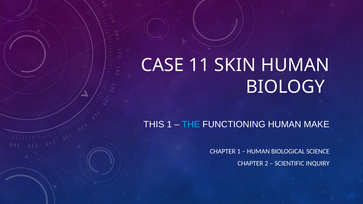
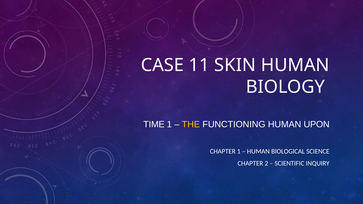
THIS: THIS -> TIME (154, 124)
THE colour: light blue -> yellow (191, 124)
MAKE: MAKE -> UPON (317, 124)
